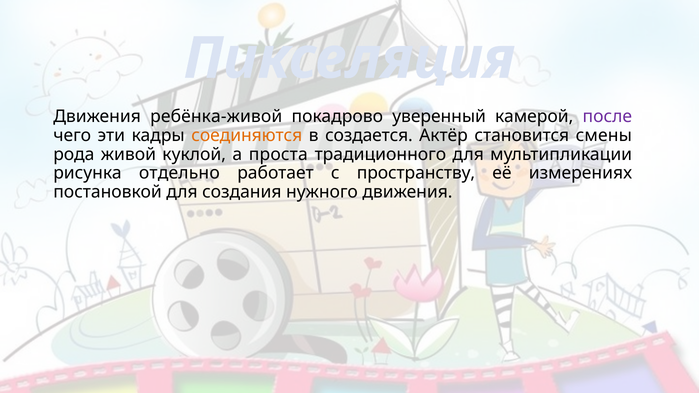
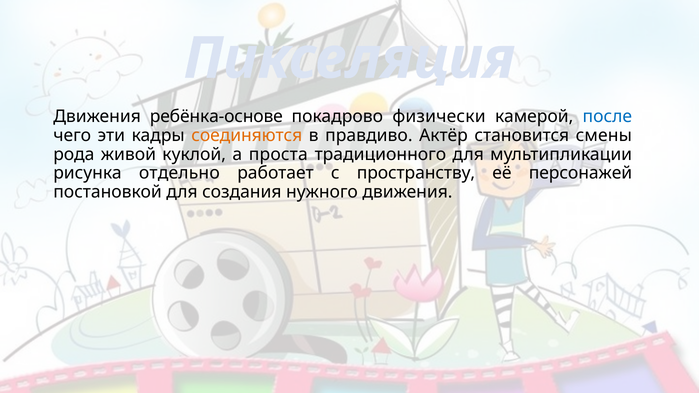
ребёнка-живой: ребёнка-живой -> ребёнка-основе (216, 117)
уверенный: уверенный -> физически (439, 117)
после colour: purple -> blue (607, 117)
создается: создается -> правдиво (369, 135)
измерениях: измерениях -> персонажей (580, 173)
